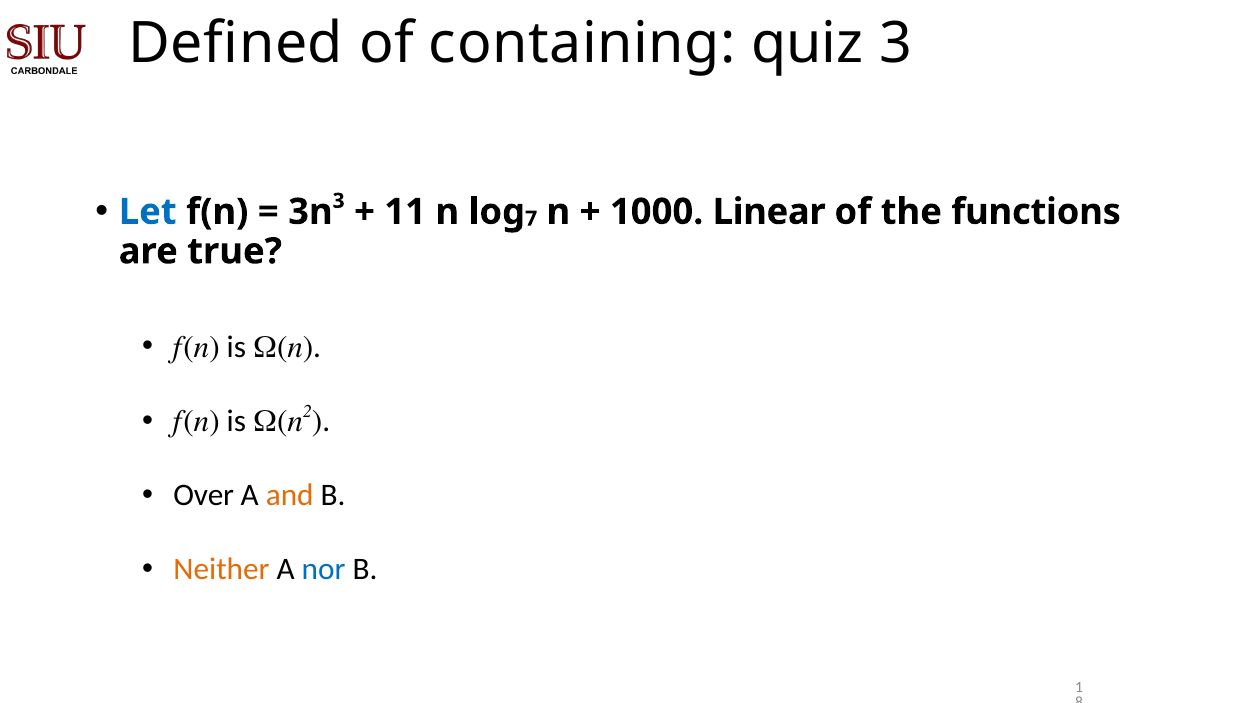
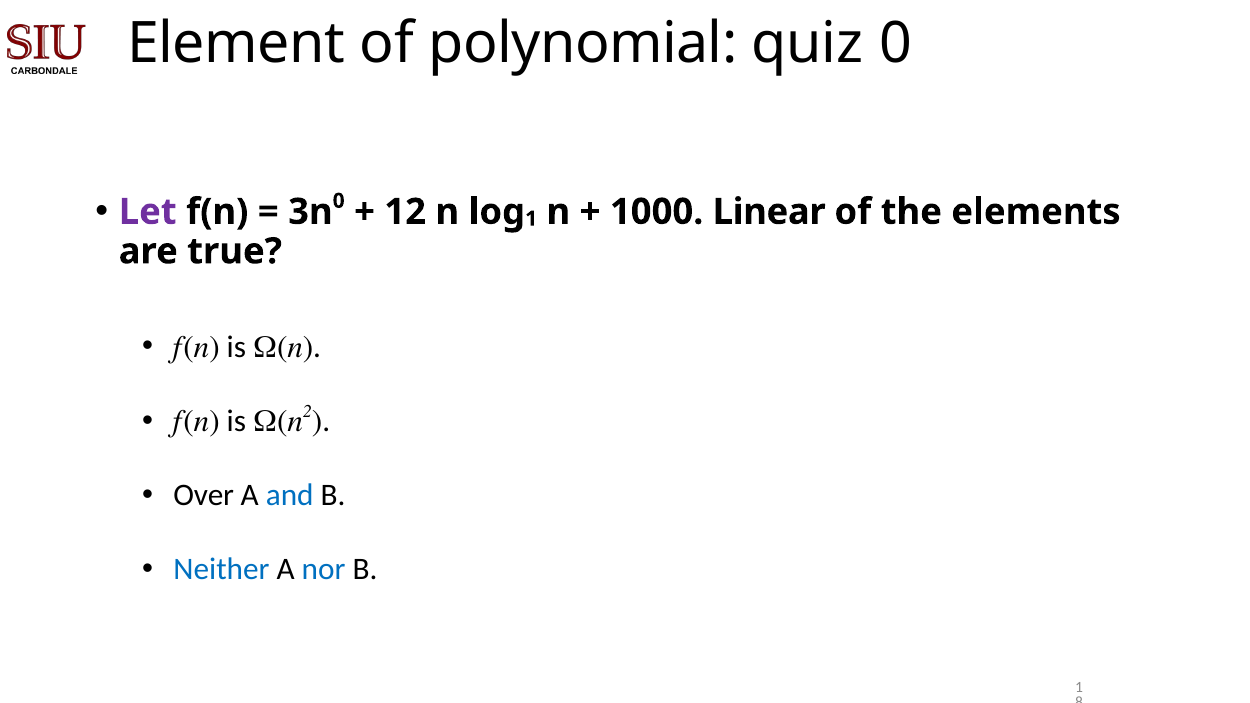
Defined: Defined -> Element (236, 43)
containing: containing -> polynomial (583, 43)
quiz 3: 3 -> 0 (896, 43)
Let colour: blue -> purple (148, 212)
3: 3 -> 0 (339, 201)
11: 11 -> 12 (405, 212)
7: 7 -> 1 (531, 219)
functions: functions -> elements (1036, 212)
and colour: orange -> blue (290, 495)
Neither colour: orange -> blue (221, 569)
